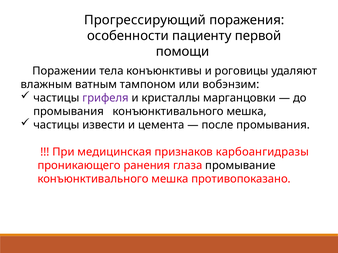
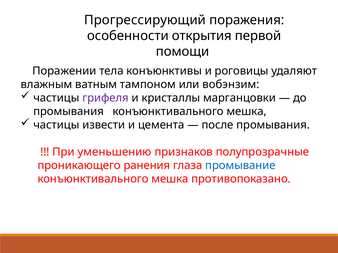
пациенту: пациенту -> открытия (202, 36)
медицинская: медицинская -> уменьшению (115, 152)
карбоангидразы: карбоангидразы -> полупрозрачные (262, 152)
промывание colour: black -> blue (240, 166)
